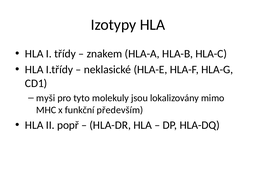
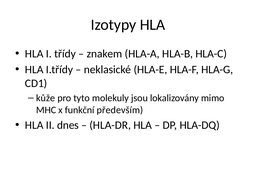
myši: myši -> kůže (46, 98)
popř: popř -> dnes (68, 125)
